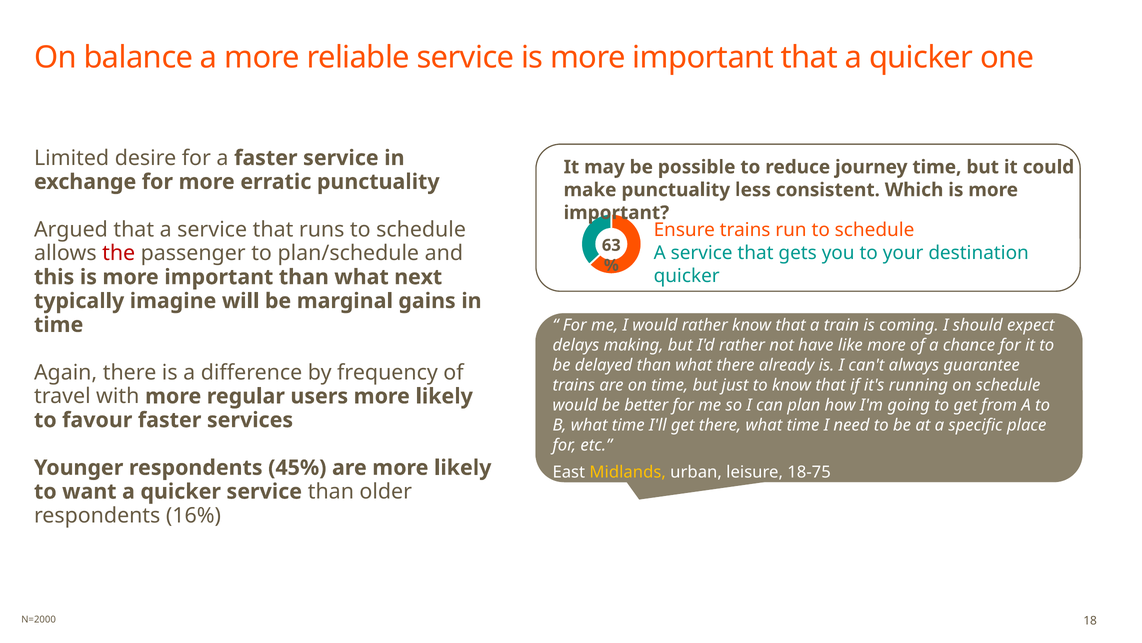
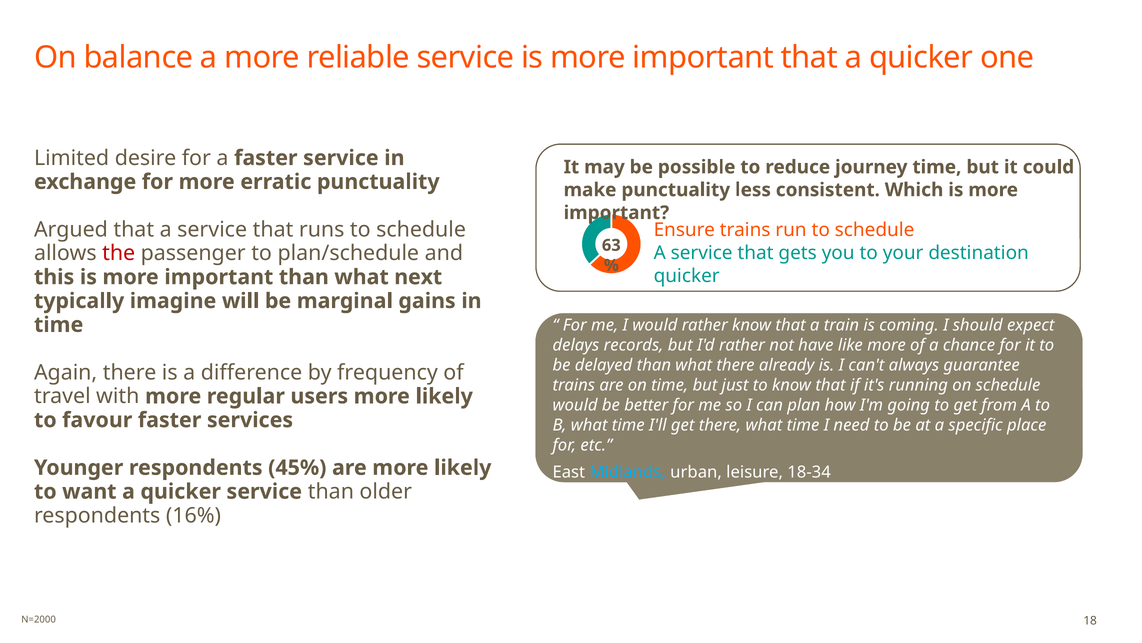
making: making -> records (634, 345)
Midlands colour: yellow -> light blue (628, 472)
18-75: 18-75 -> 18-34 (809, 472)
